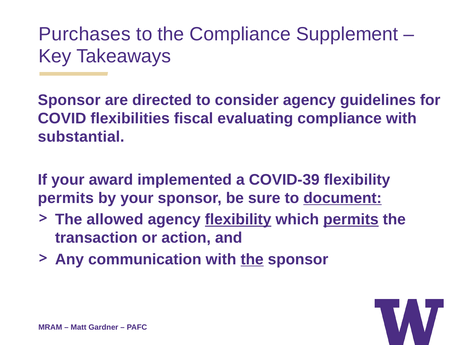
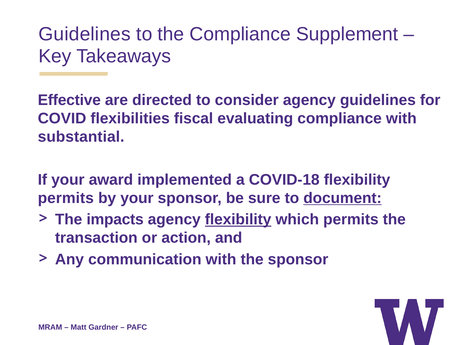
Purchases: Purchases -> Guidelines (85, 34)
Sponsor: Sponsor -> Effective (69, 100)
COVID-39: COVID-39 -> COVID-18 (284, 180)
allowed: allowed -> impacts (115, 220)
permits underline: present -> none (351, 220)
the underline: present -> none (252, 259)
